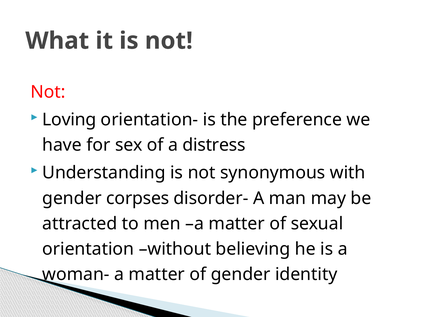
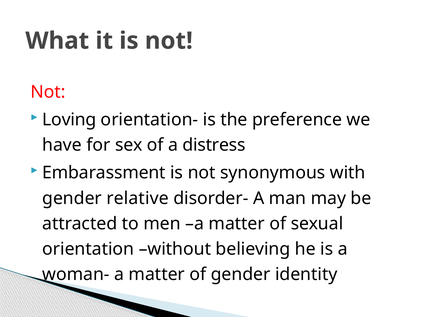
Understanding: Understanding -> Embarassment (104, 173)
corpses: corpses -> relative (138, 198)
